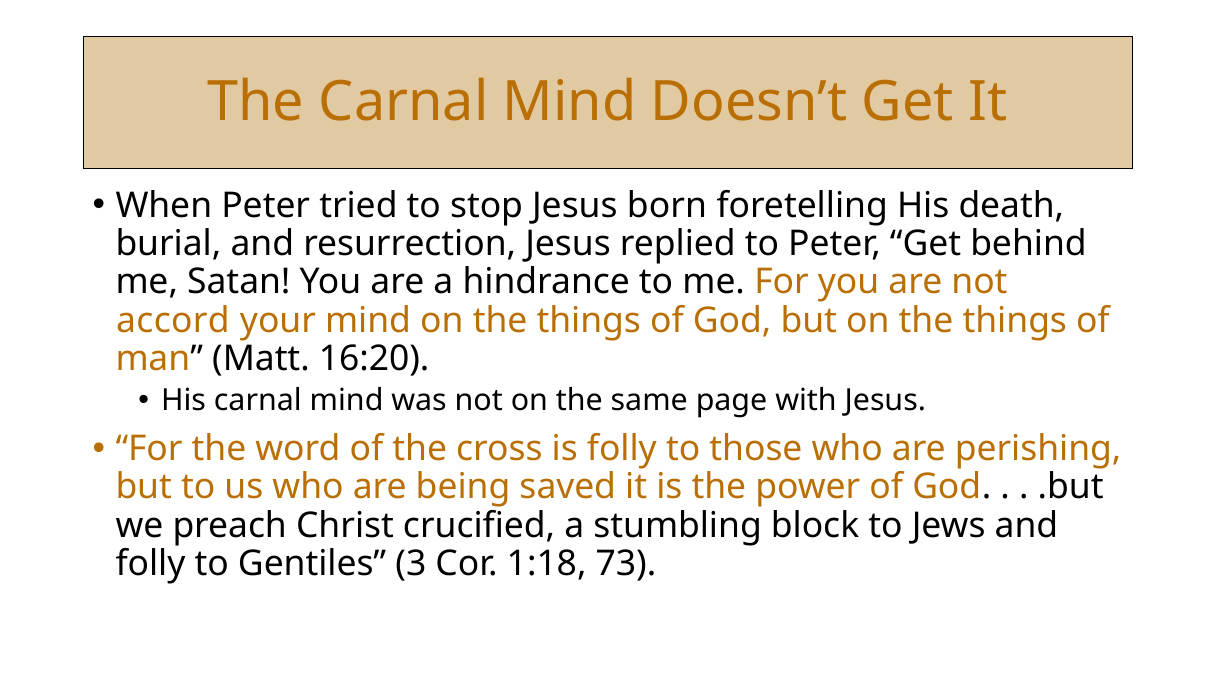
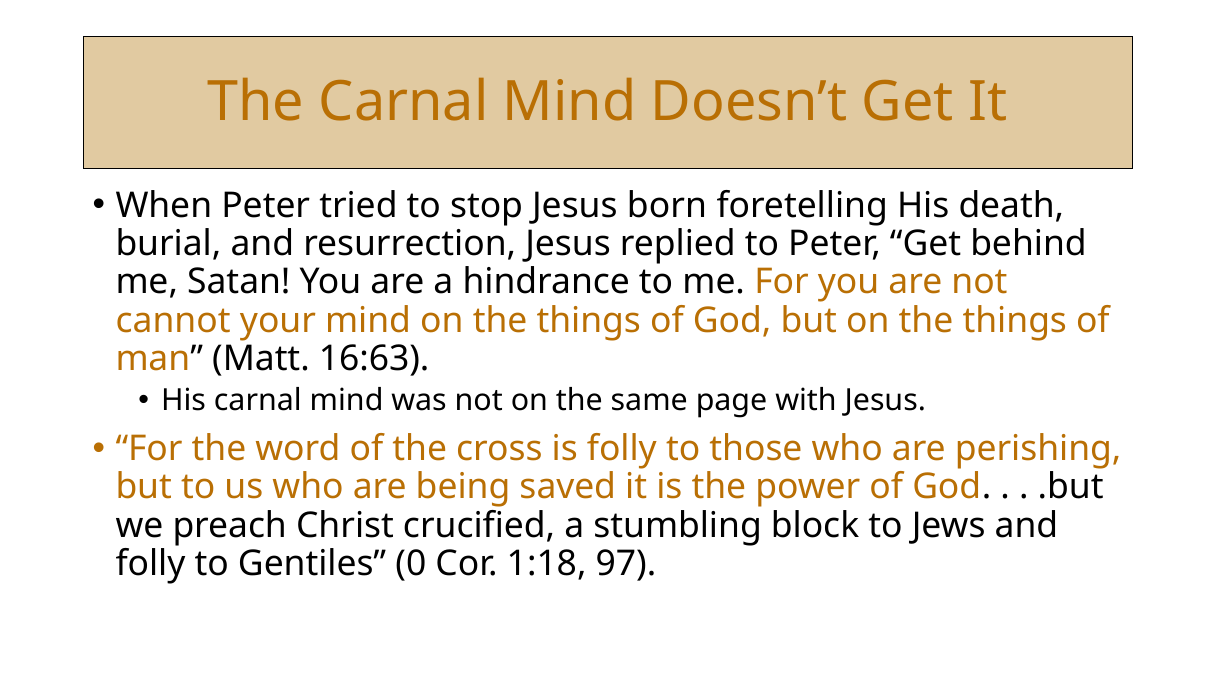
accord: accord -> cannot (173, 321)
16:20: 16:20 -> 16:63 (374, 359)
3: 3 -> 0 (411, 564)
73: 73 -> 97 (626, 564)
